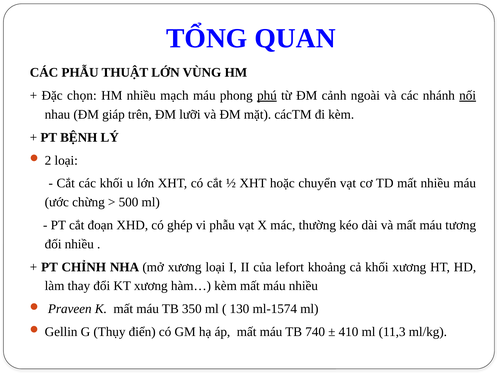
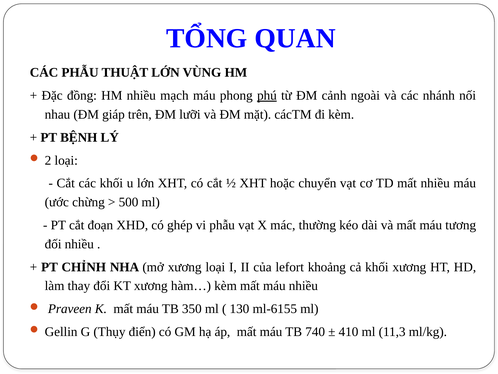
chọn: chọn -> đồng (82, 95)
nối underline: present -> none (468, 95)
ml-1574: ml-1574 -> ml-6155 (275, 309)
